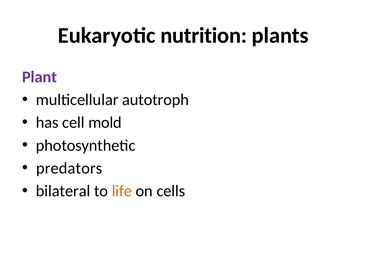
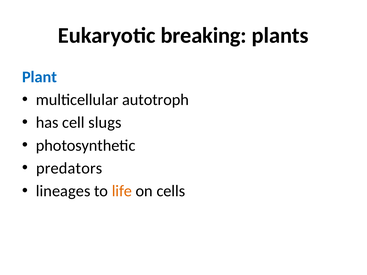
nutrition: nutrition -> breaking (204, 36)
Plant colour: purple -> blue (40, 77)
mold: mold -> slugs (105, 123)
bilateral: bilateral -> lineages (63, 191)
